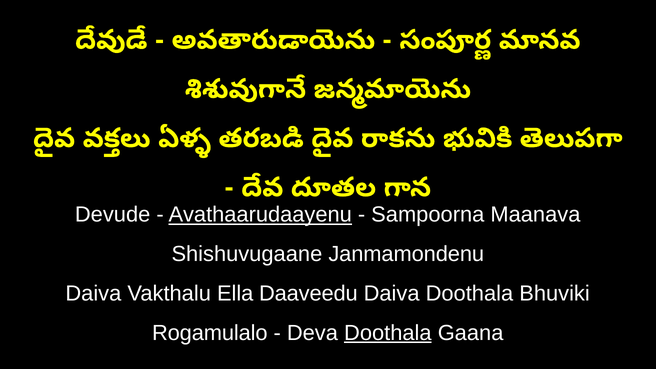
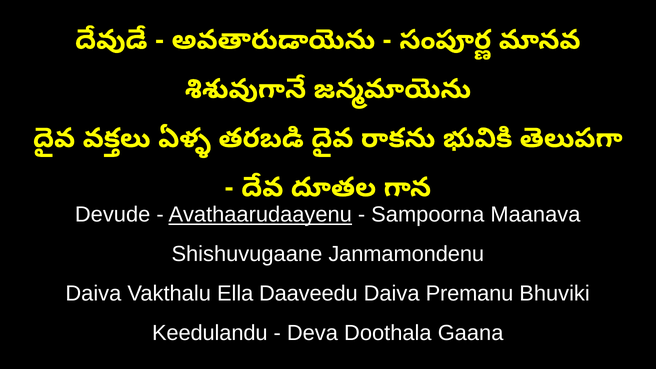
Daiva Doothala: Doothala -> Premanu (470, 293)
Rogamulalo: Rogamulalo -> Keedulandu (210, 333)
Doothala underline: present -> none (388, 333)
